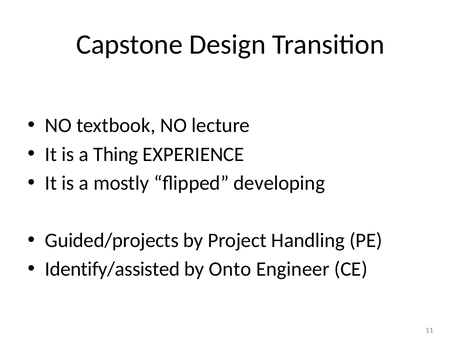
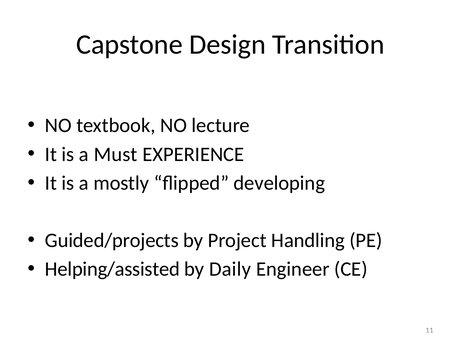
Thing: Thing -> Must (116, 154)
Identify/assisted: Identify/assisted -> Helping/assisted (112, 269)
Onto: Onto -> Daily (230, 269)
